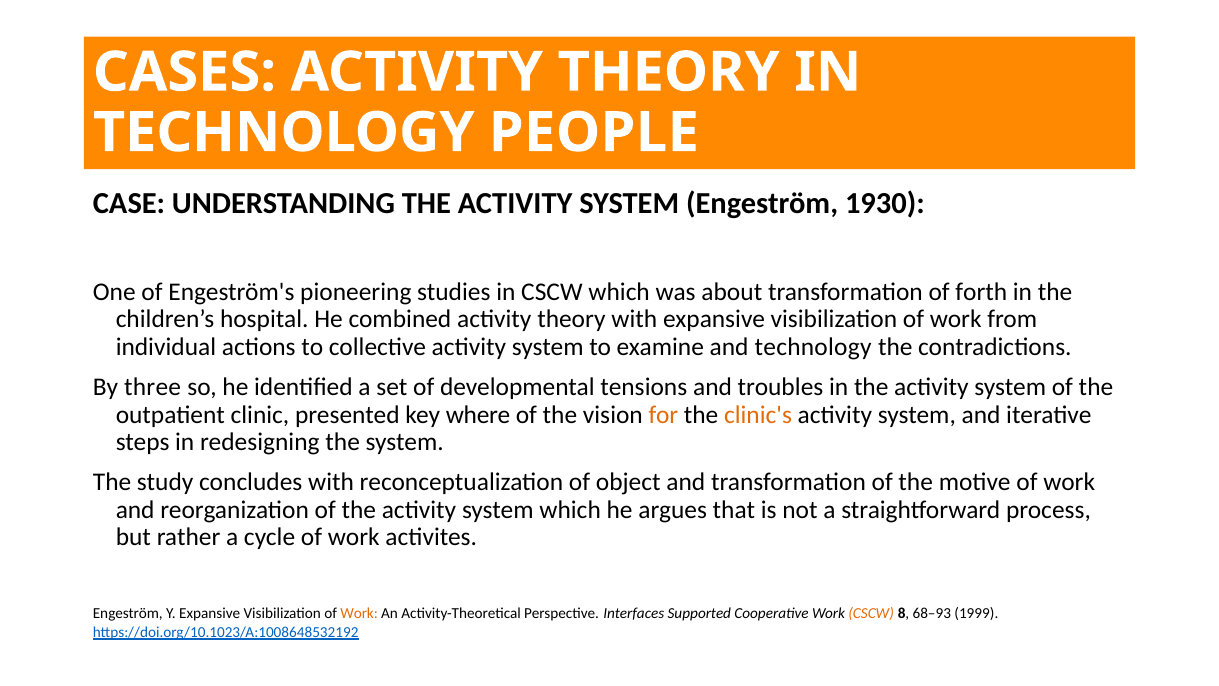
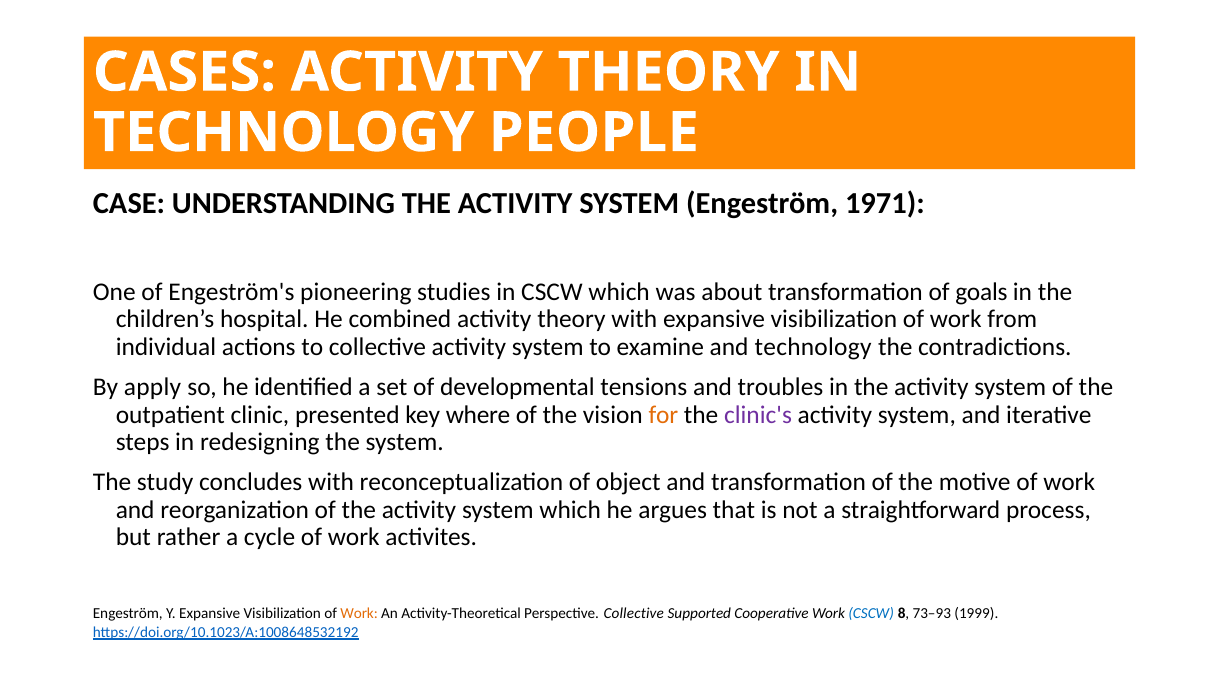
1930: 1930 -> 1971 (885, 203)
forth: forth -> goals (981, 292)
three: three -> apply (153, 387)
clinic's colour: orange -> purple (758, 414)
Perspective Interfaces: Interfaces -> Collective (634, 614)
CSCW colour: orange -> blue (871, 614)
68–93: 68–93 -> 73–93 (932, 614)
